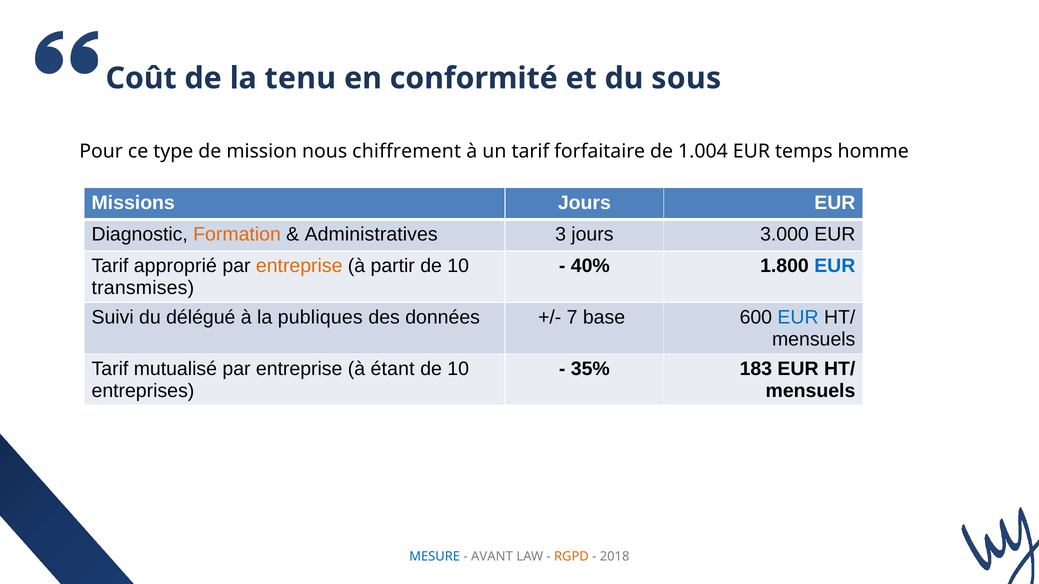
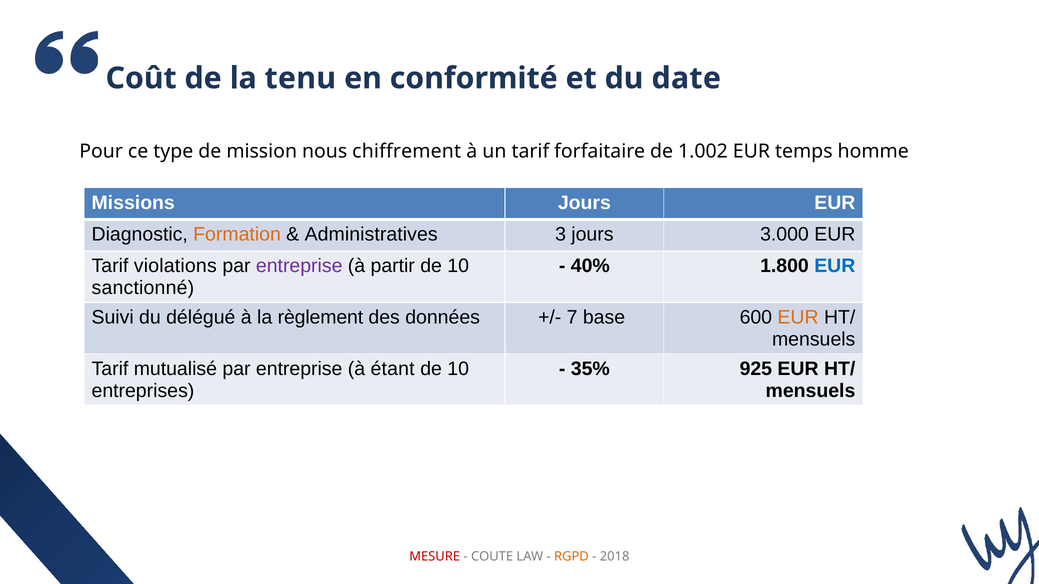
sous: sous -> date (686, 78)
1.004: 1.004 -> 1.002 (703, 152)
approprié: approprié -> violations (175, 266)
entreprise colour: orange -> purple (299, 266)
transmises: transmises -> sanctionné (143, 288)
publiques: publiques -> règlement (320, 318)
EUR colour: blue -> orange (798, 318)
183: 183 -> 925 (756, 369)
MESURE colour: blue -> red (435, 557)
AVANT: AVANT -> COUTE (492, 557)
